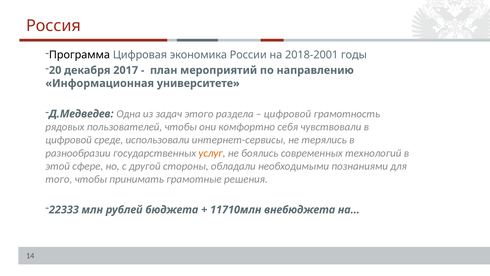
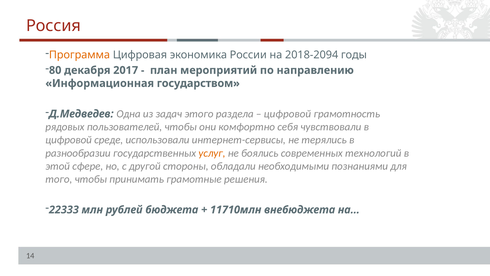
Программа colour: black -> orange (79, 55)
2018-2001: 2018-2001 -> 2018-2094 (312, 55)
20: 20 -> 80 (55, 70)
университете: университете -> государством (198, 83)
